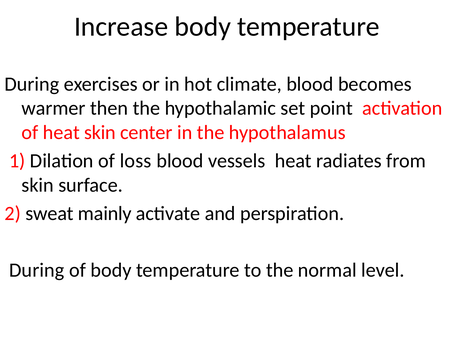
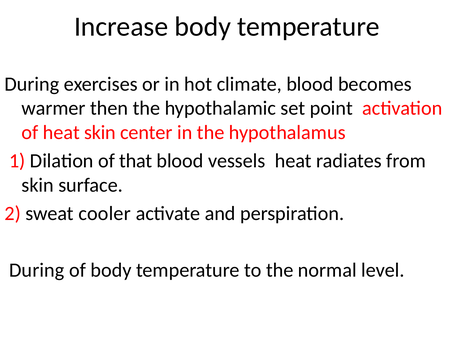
loss: loss -> that (136, 161)
mainly: mainly -> cooler (105, 213)
